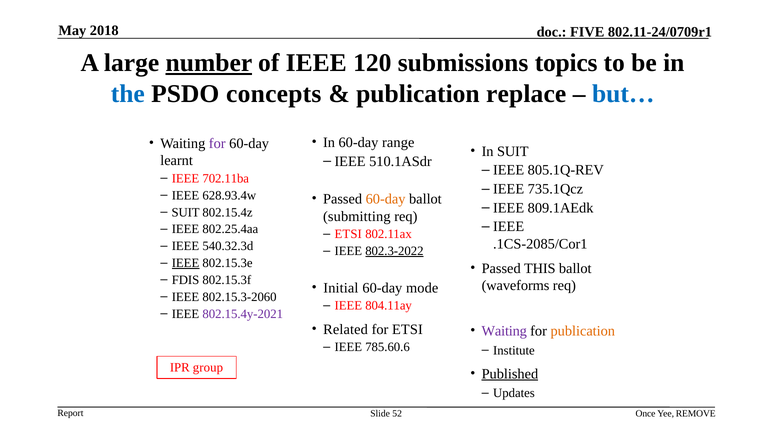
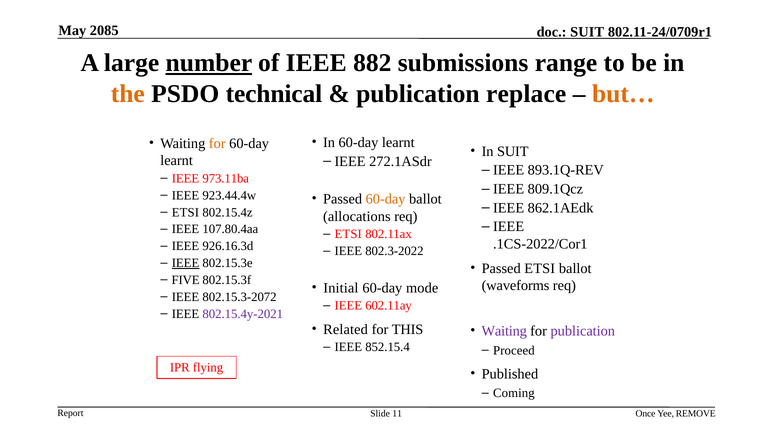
2018: 2018 -> 2085 (104, 30)
FIVE: FIVE -> SUIT (587, 32)
120: 120 -> 882 (372, 63)
topics: topics -> range (566, 63)
the colour: blue -> orange (128, 94)
concepts: concepts -> technical (274, 94)
but… colour: blue -> orange (623, 94)
In 60-day range: range -> learnt (398, 143)
for colour: purple -> orange (217, 143)
510.1ASdr: 510.1ASdr -> 272.1ASdr (400, 161)
805.1Q-REV: 805.1Q-REV -> 893.1Q-REV (566, 170)
702.11ba: 702.11ba -> 973.11ba (226, 178)
735.1Qcz: 735.1Qcz -> 809.1Qcz (555, 189)
628.93.4w: 628.93.4w -> 923.44.4w (229, 195)
809.1AEdk: 809.1AEdk -> 862.1AEdk (561, 208)
SUIT: SUIT -> ETSI (185, 212)
submitting: submitting -> allocations (357, 216)
802.25.4aa: 802.25.4aa -> 107.80.4aa (230, 229)
.1CS-2085/Cor1: .1CS-2085/Cor1 -> .1CS-2022/Cor1 (540, 244)
540.32.3d: 540.32.3d -> 926.16.3d (228, 246)
802.3-2022 underline: present -> none (394, 251)
Passed THIS: THIS -> ETSI (540, 268)
FDIS: FDIS -> FIVE (186, 280)
802.15.3-2060: 802.15.3-2060 -> 802.15.3-2072 (240, 297)
804.11ay: 804.11ay -> 602.11ay (389, 306)
for ETSI: ETSI -> THIS (408, 329)
publication colour: orange -> purple (583, 331)
785.60.6: 785.60.6 -> 852.15.4 (388, 347)
Institute: Institute -> Proceed (514, 350)
group: group -> flying (208, 368)
Published underline: present -> none (510, 374)
Updates: Updates -> Coming (514, 393)
52: 52 -> 11 (397, 413)
